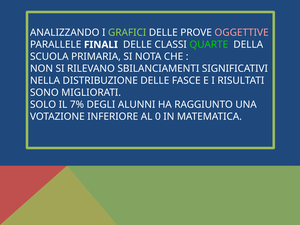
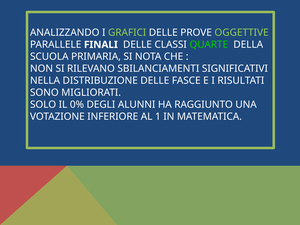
OGGETTIVE colour: pink -> light green (242, 33)
7%: 7% -> 0% (77, 105)
0: 0 -> 1 (158, 117)
